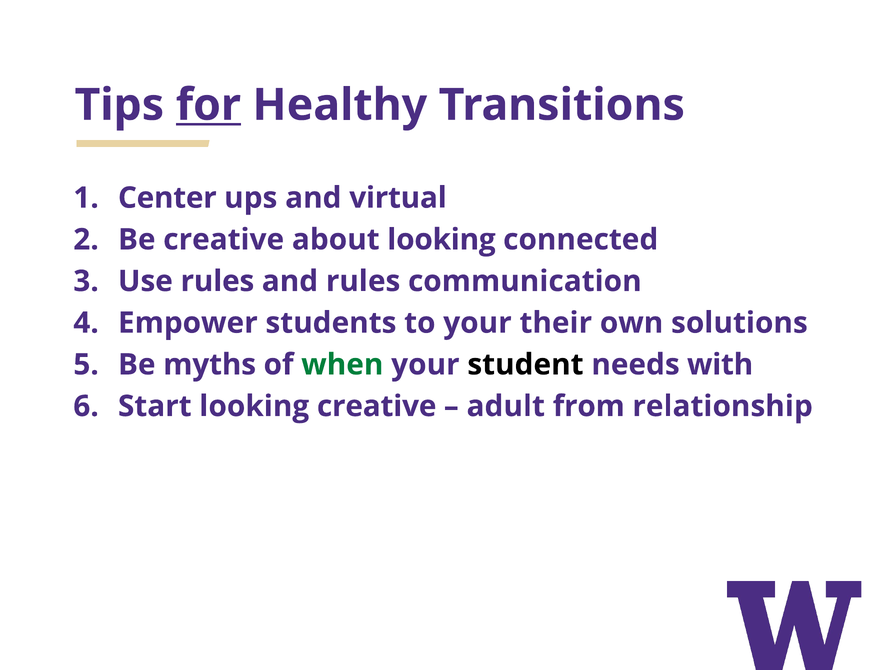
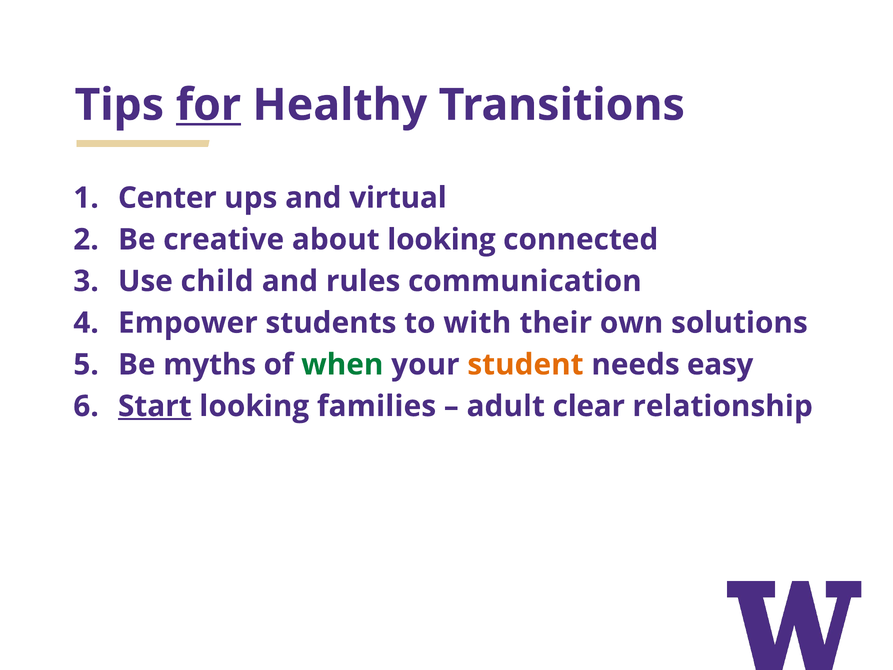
Use rules: rules -> child (217, 281)
to your: your -> with (477, 323)
student colour: black -> orange (525, 364)
with: with -> easy (720, 364)
Start underline: none -> present (155, 406)
looking creative: creative -> families (377, 406)
from: from -> clear (589, 406)
